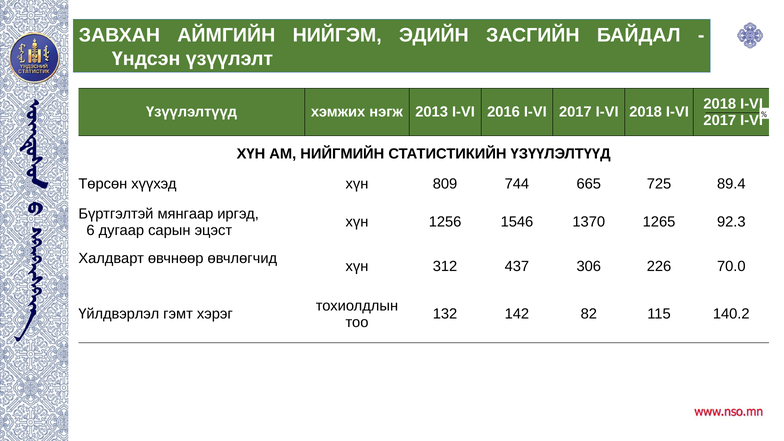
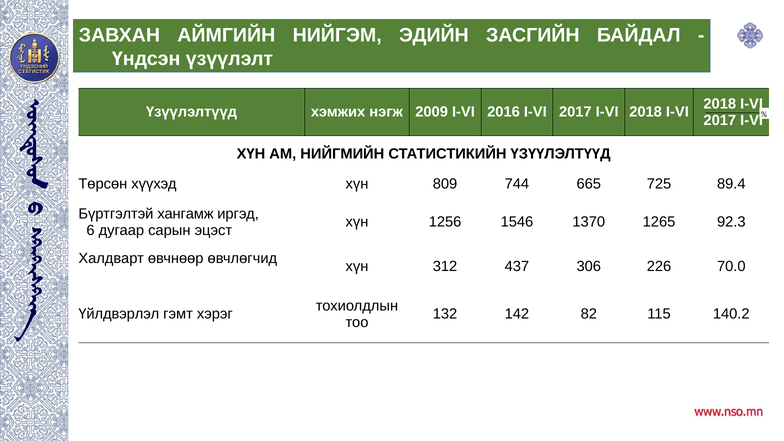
2013: 2013 -> 2009 (432, 112)
мянгаар: мянгаар -> хангамж (185, 214)
